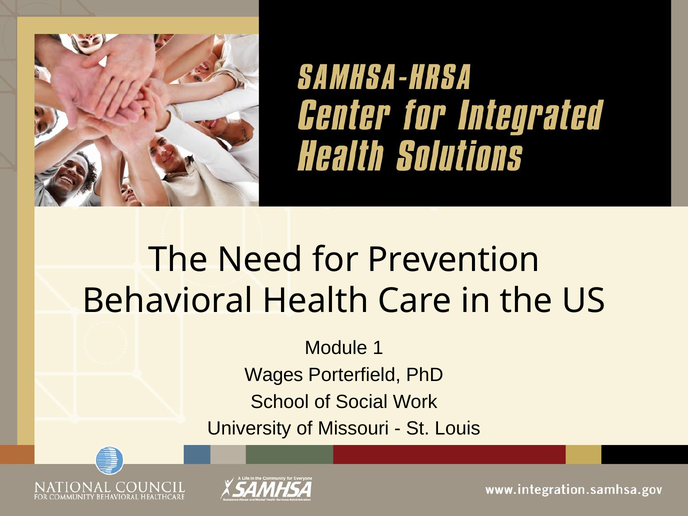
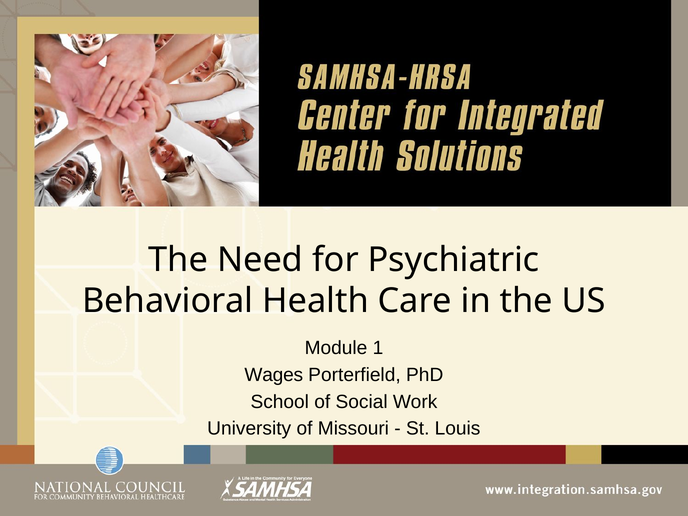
Prevention: Prevention -> Psychiatric (454, 260)
